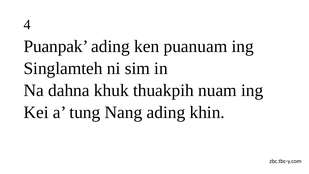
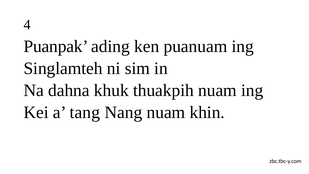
tung: tung -> tang (85, 112)
Nang ading: ading -> nuam (166, 112)
